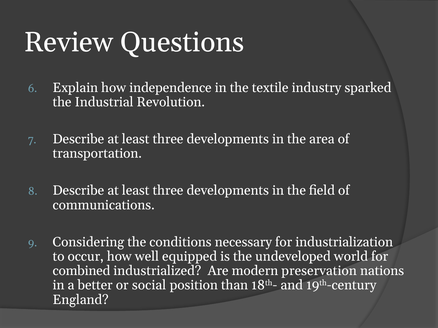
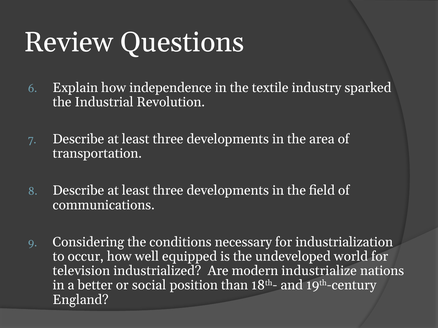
combined: combined -> television (81, 271)
preservation: preservation -> industrialize (319, 271)
